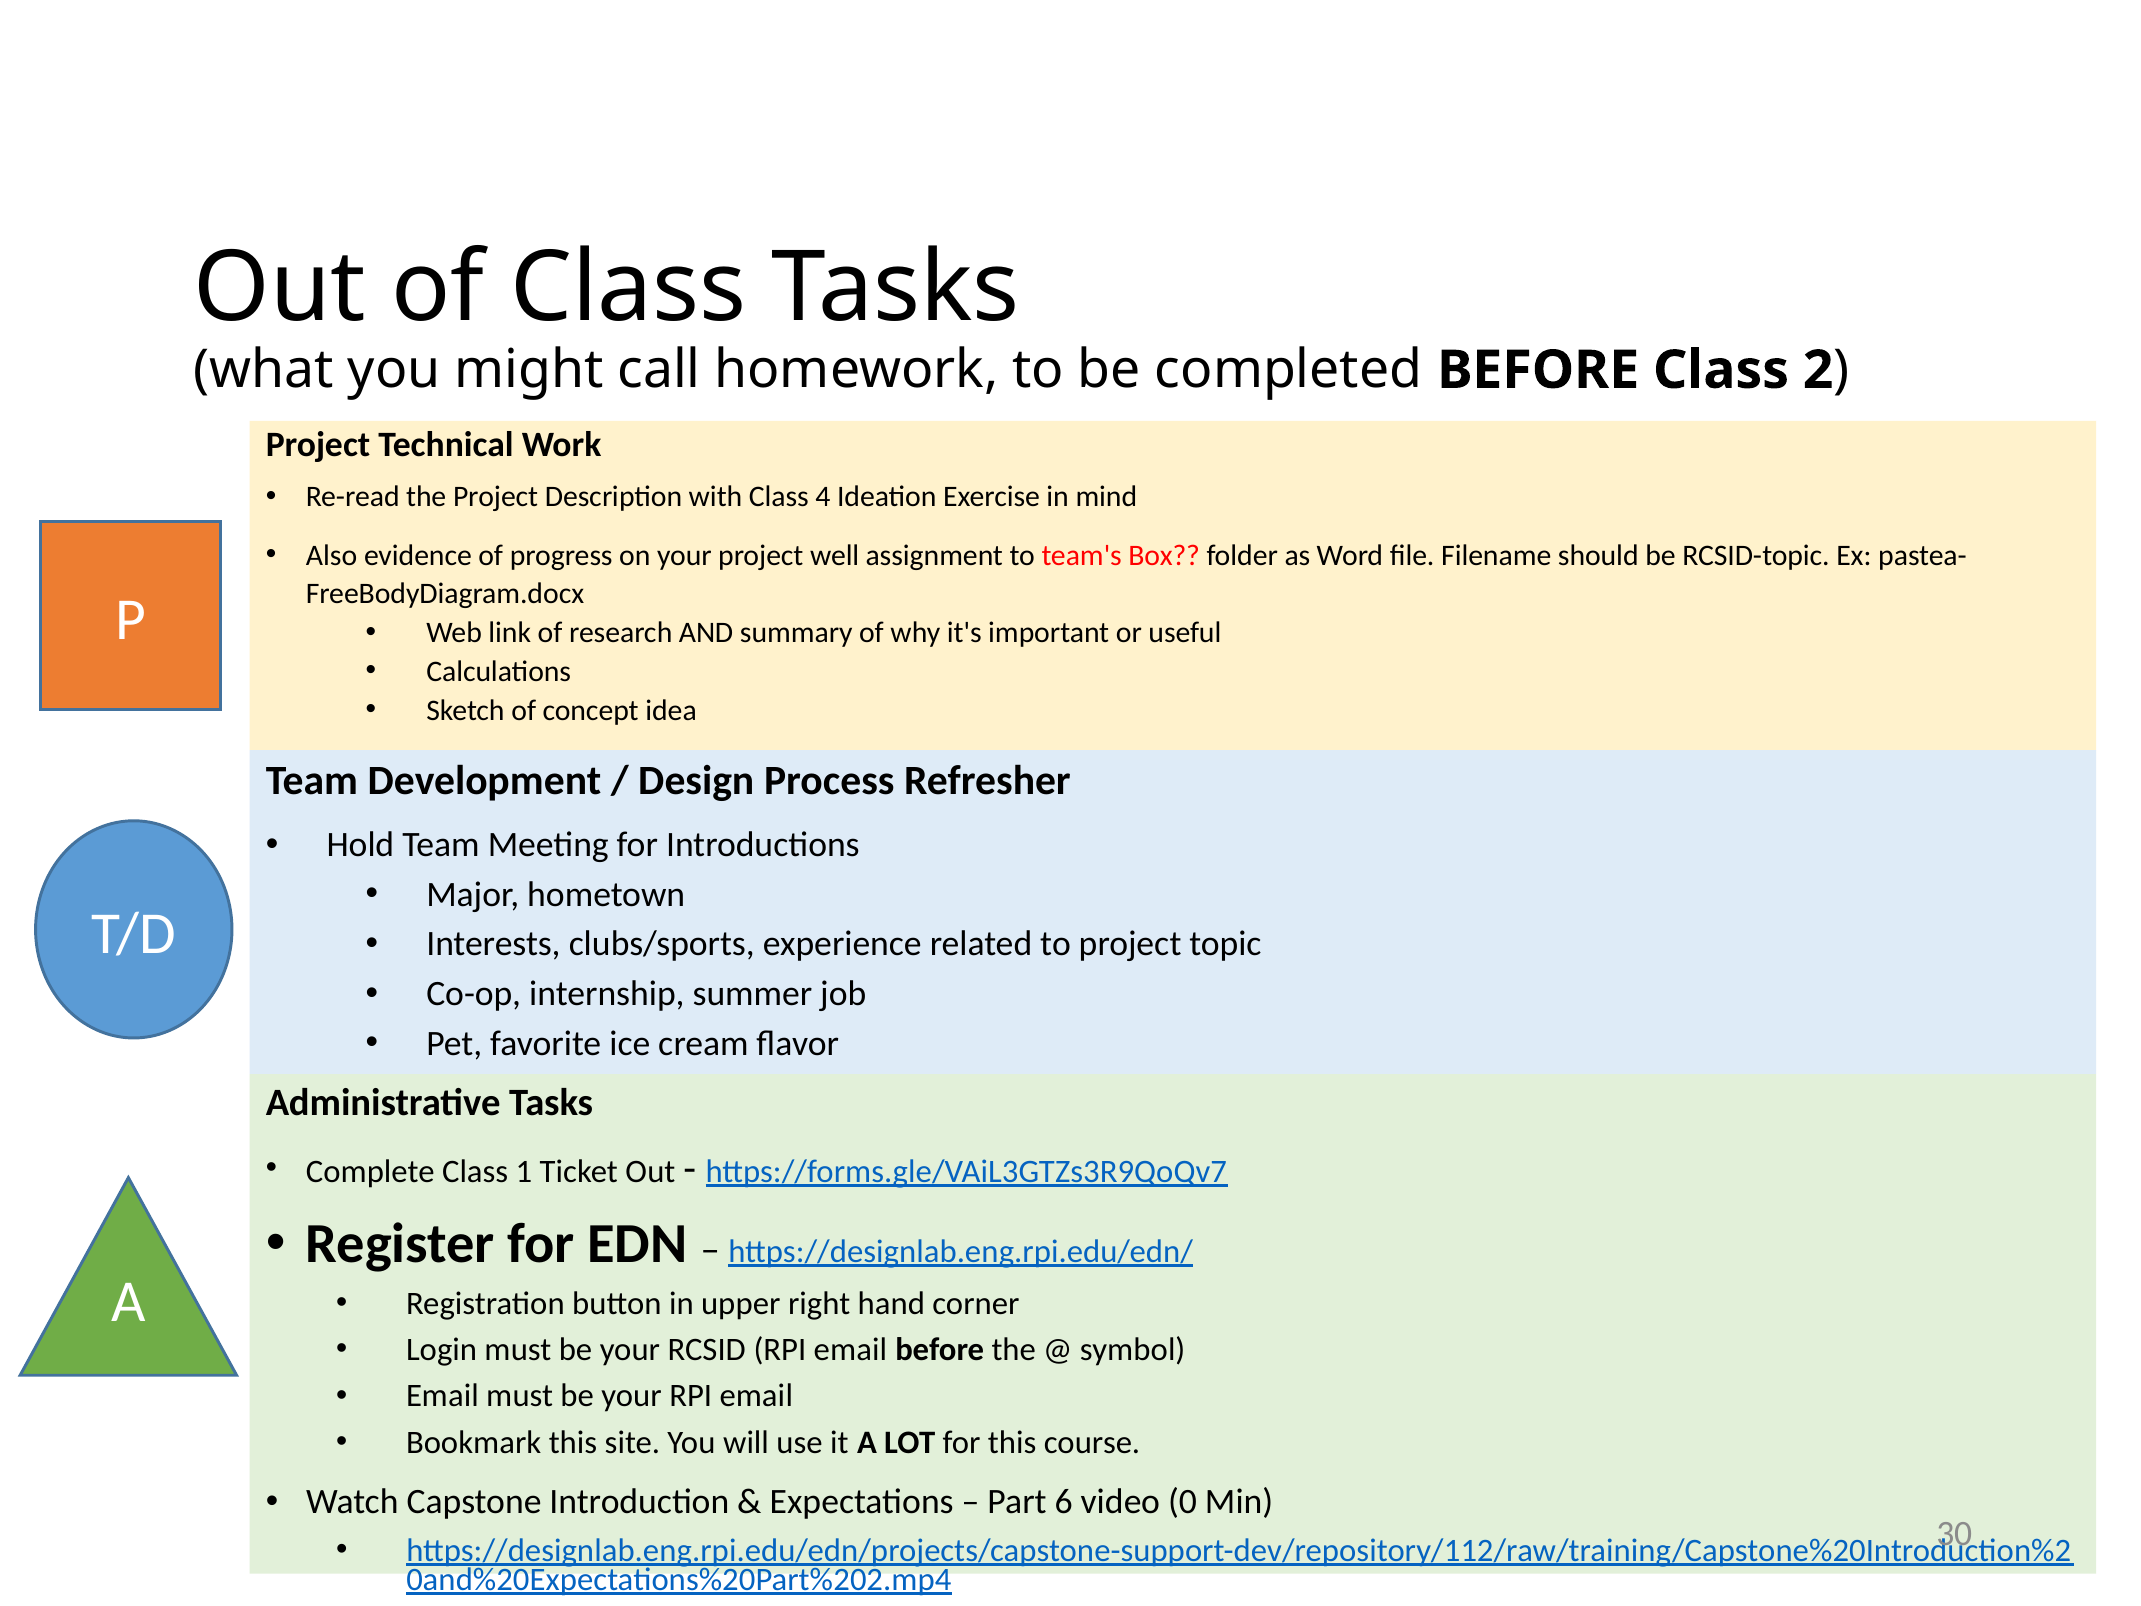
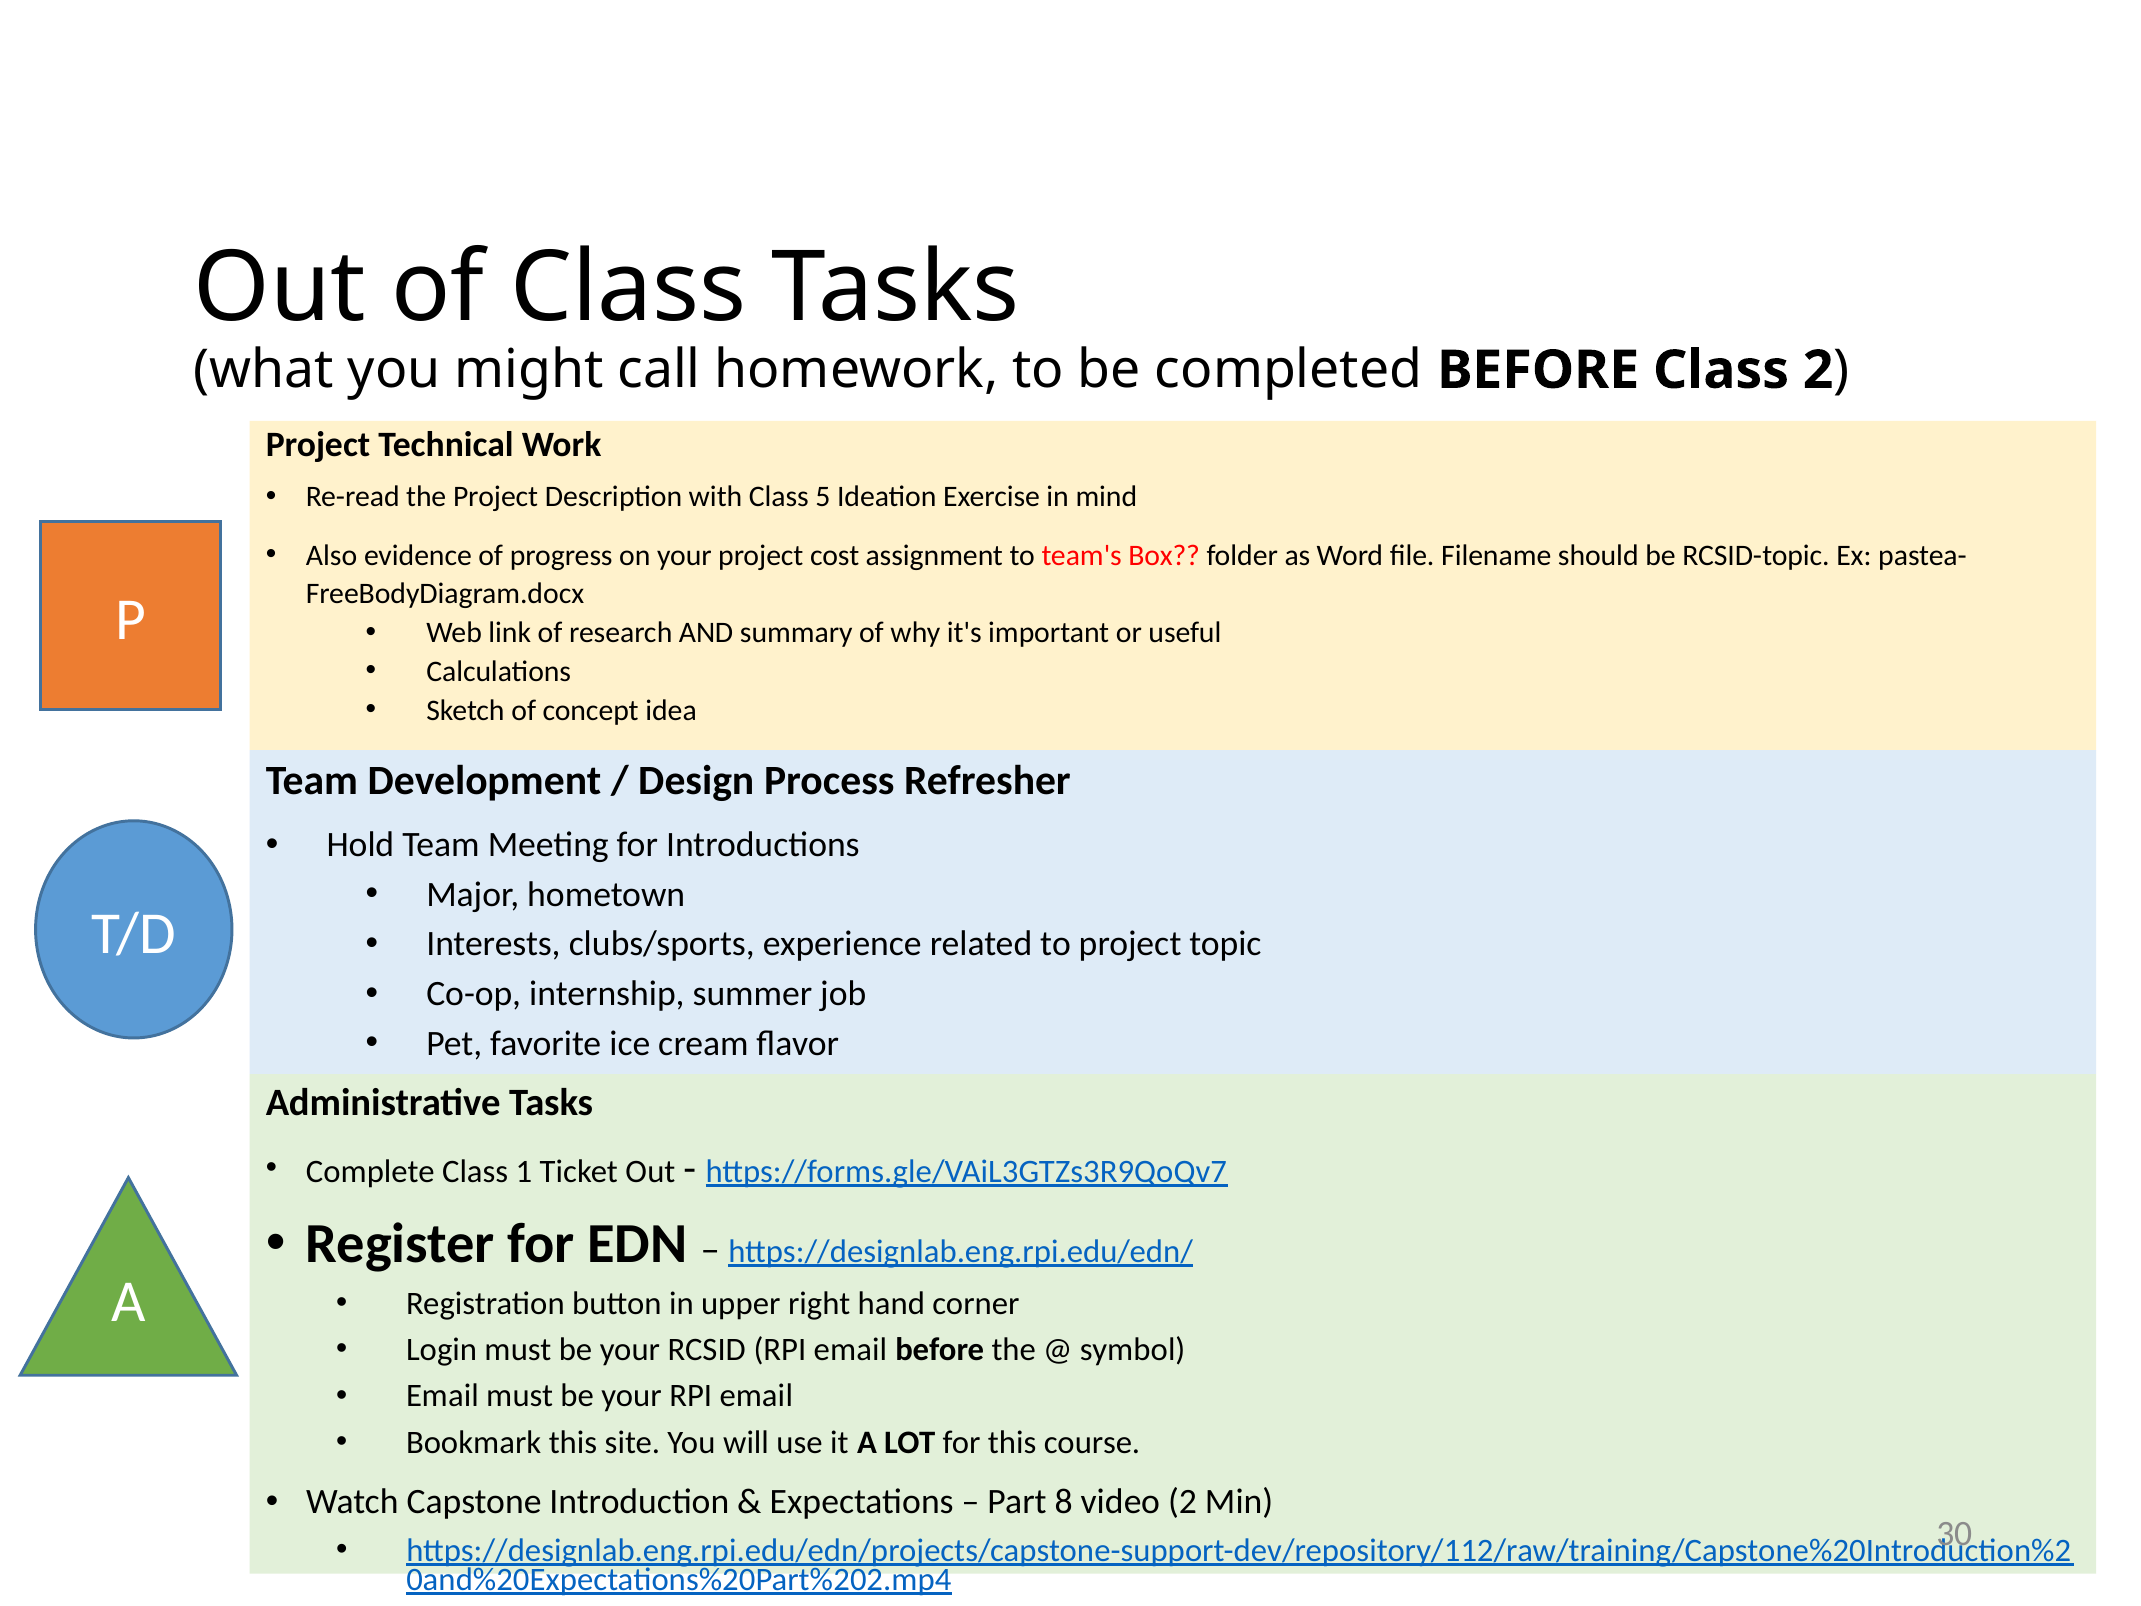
4: 4 -> 5 (823, 497)
well: well -> cost (835, 555)
6: 6 -> 8 (1064, 1502)
video 0: 0 -> 2 (1183, 1502)
